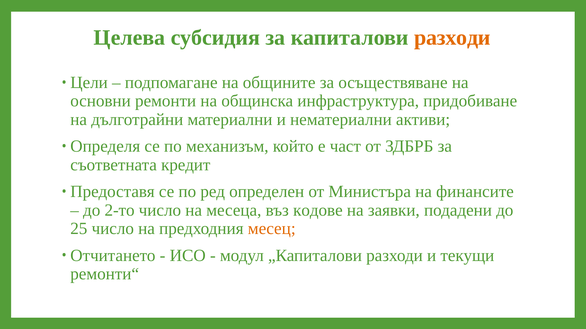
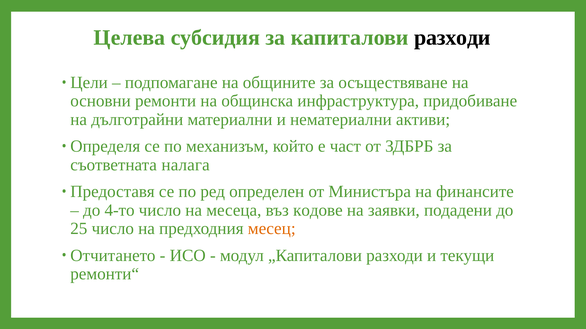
разходи colour: orange -> black (452, 38)
кредит: кредит -> налага (186, 165)
2-то: 2-то -> 4-то (120, 210)
